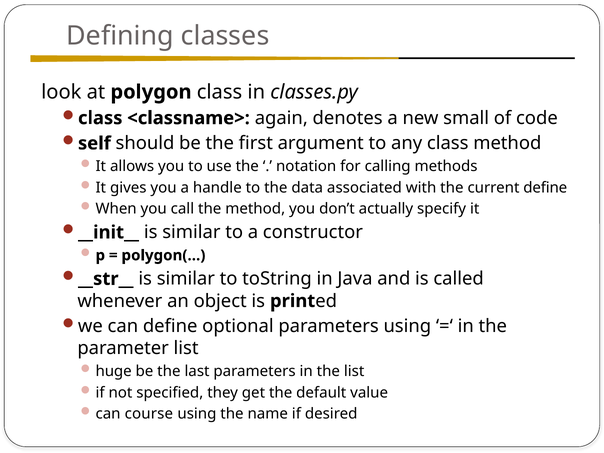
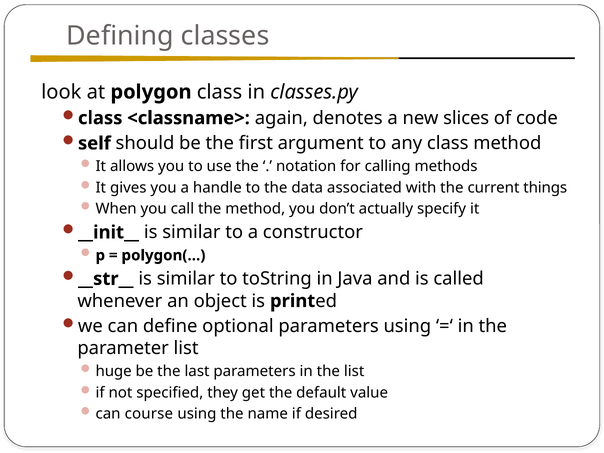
small: small -> slices (466, 118)
current define: define -> things (545, 188)
